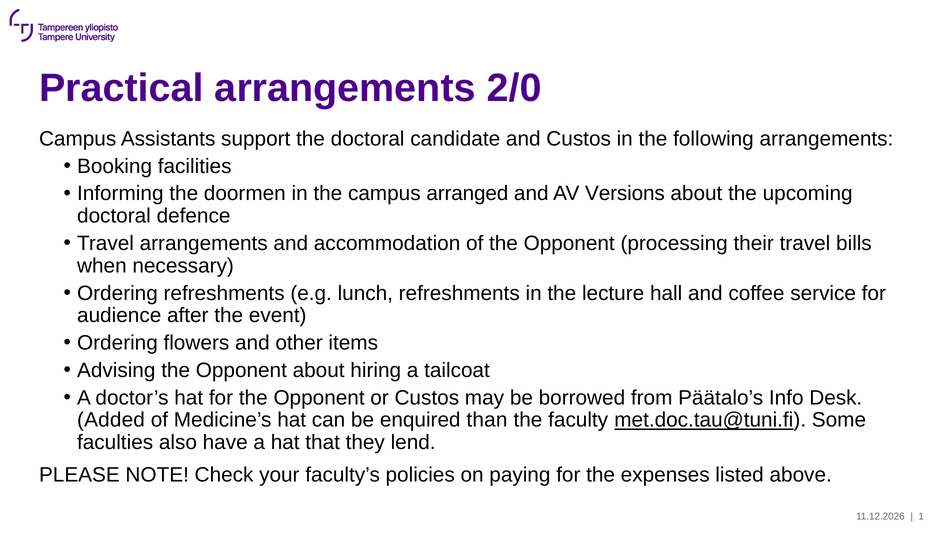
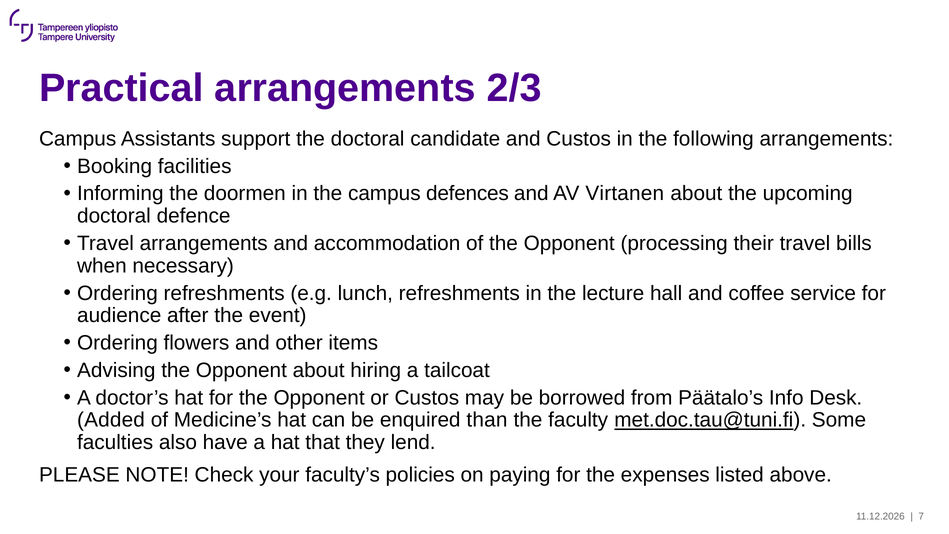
2/0: 2/0 -> 2/3 (514, 88)
arranged: arranged -> defences (467, 194)
Versions: Versions -> Virtanen (625, 194)
1: 1 -> 7 (921, 516)
